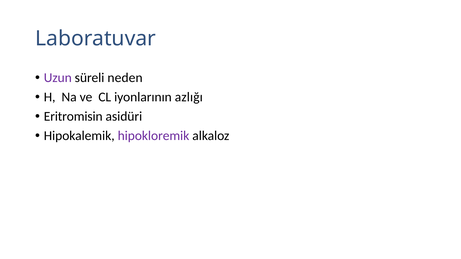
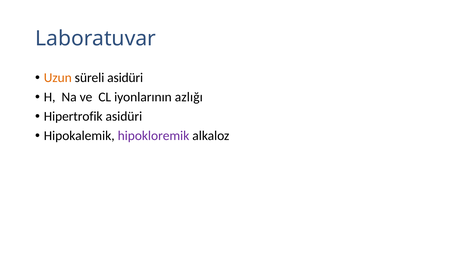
Uzun colour: purple -> orange (58, 78)
süreli neden: neden -> asidüri (125, 78)
Eritromisin: Eritromisin -> Hipertrofik (73, 117)
